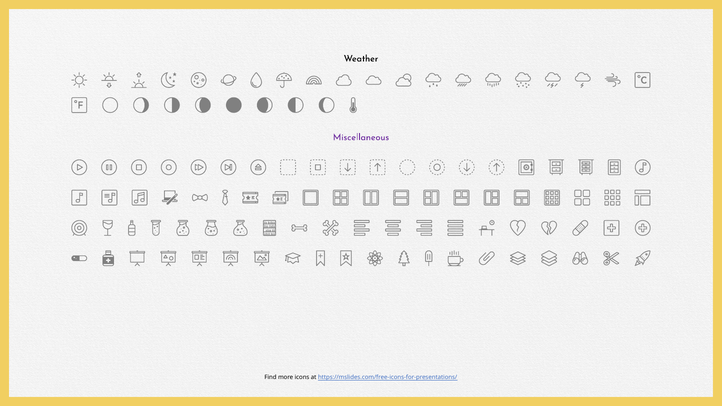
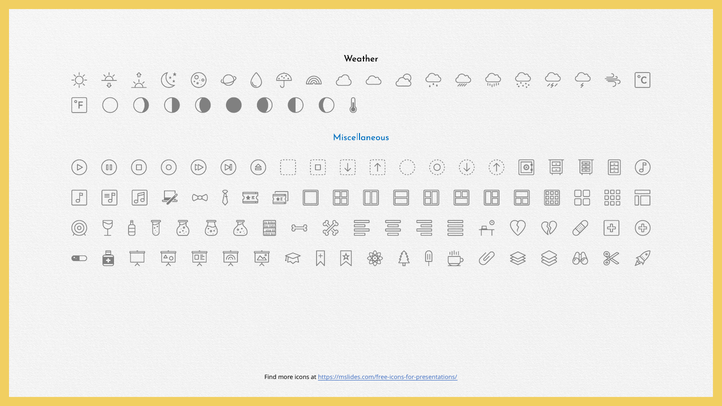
Miscellaneous colour: purple -> blue (361, 137)
